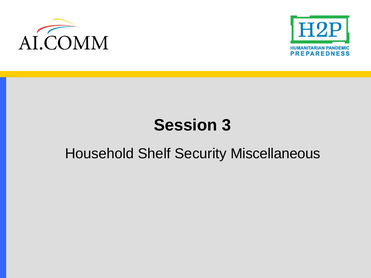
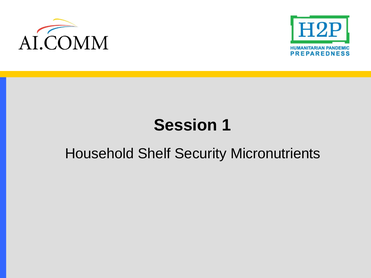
3: 3 -> 1 (226, 125)
Miscellaneous: Miscellaneous -> Micronutrients (275, 154)
